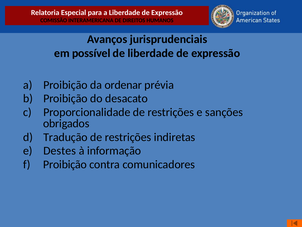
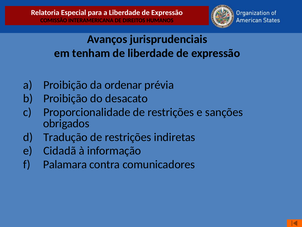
possível: possível -> tenham (91, 53)
Destes: Destes -> Cidadã (60, 151)
Proibição: Proibição -> Palamara (65, 164)
